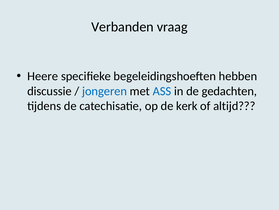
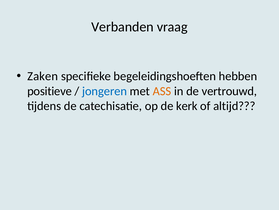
Heere: Heere -> Zaken (43, 76)
discussie: discussie -> positieve (50, 91)
ASS colour: blue -> orange (162, 91)
gedachten: gedachten -> vertrouwd (229, 91)
